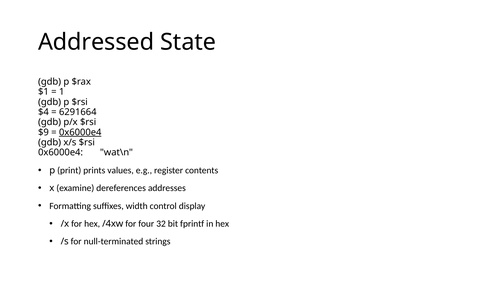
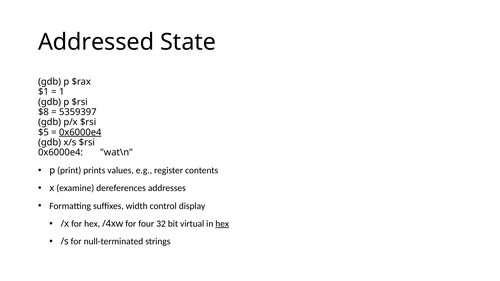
$4: $4 -> $8 (43, 112)
6291664: 6291664 -> 5359397 (78, 112)
$9: $9 -> $5 (43, 132)
fprintf: fprintf -> virtual (192, 224)
hex underline: none -> present (222, 224)
